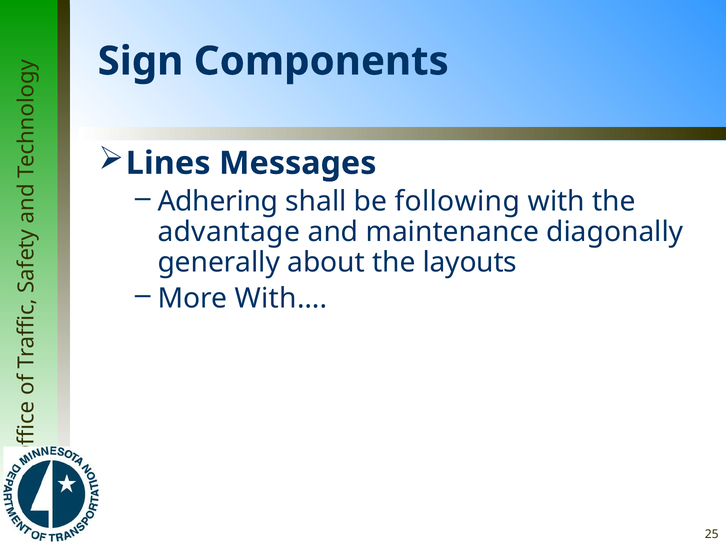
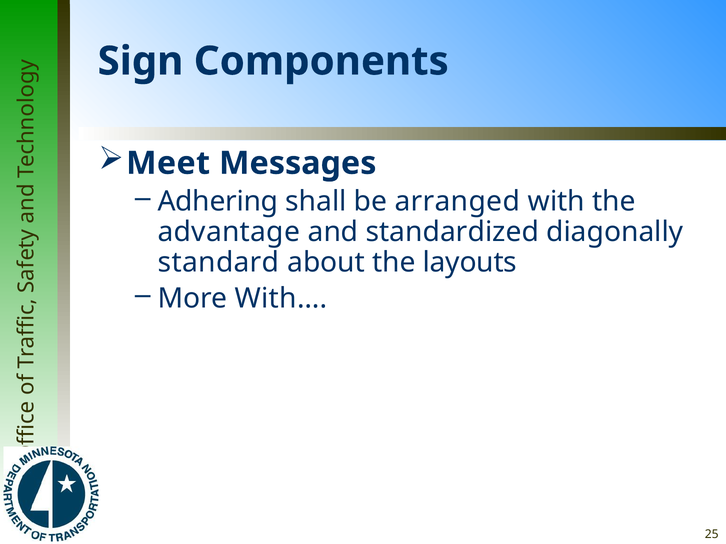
Lines: Lines -> Meet (168, 163)
following: following -> arranged (457, 202)
maintenance: maintenance -> standardized (452, 232)
generally: generally -> standard (219, 263)
